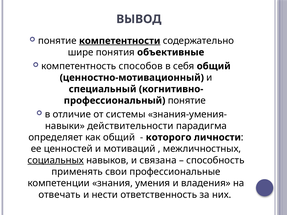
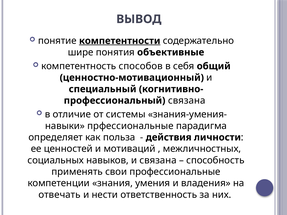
понятие: понятие -> связана (187, 101)
действительности: действительности -> прфессиональные (130, 126)
как общий: общий -> польза (119, 137)
которого: которого -> действия (169, 137)
социальных underline: present -> none (56, 160)
